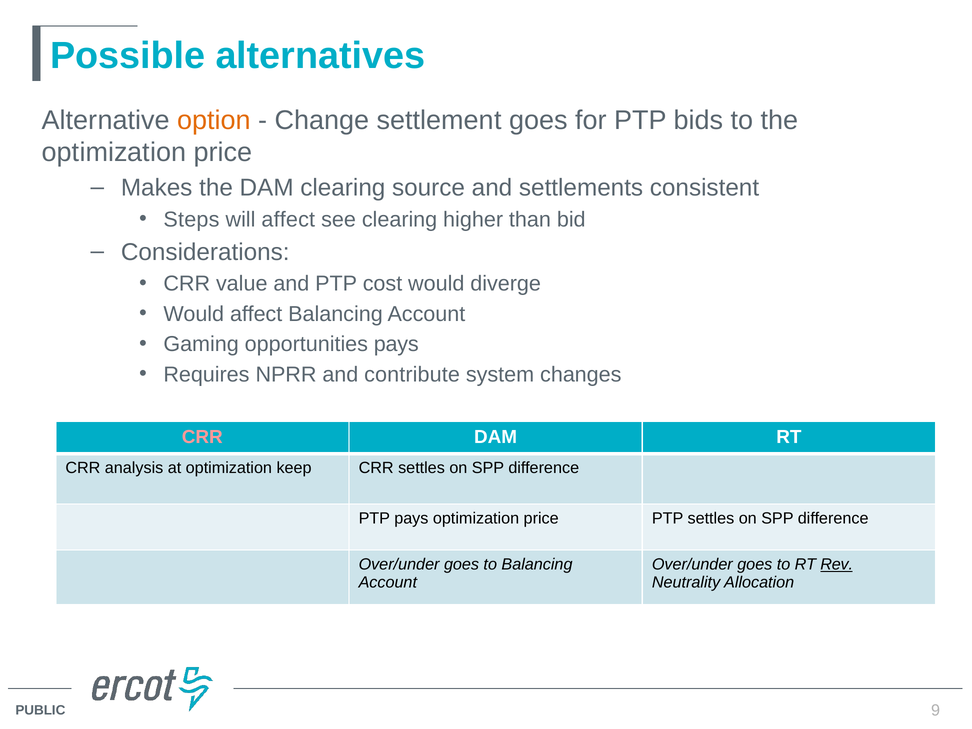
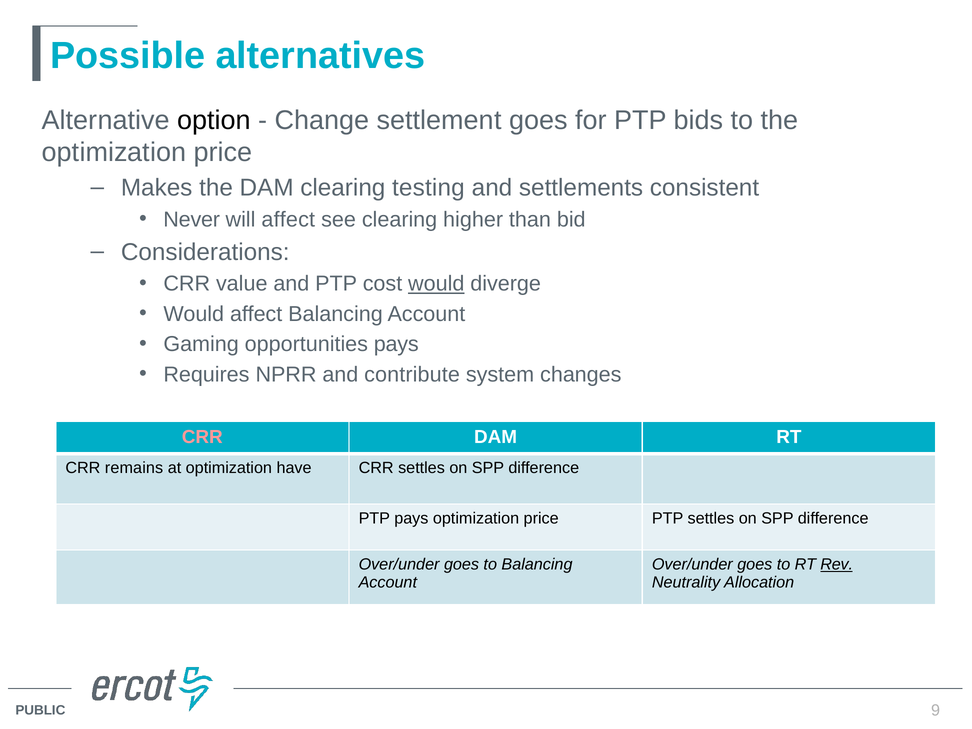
option colour: orange -> black (214, 120)
source: source -> testing (428, 188)
Steps: Steps -> Never (192, 220)
would underline: none -> present (436, 284)
analysis: analysis -> remains (134, 468)
keep: keep -> have (294, 468)
